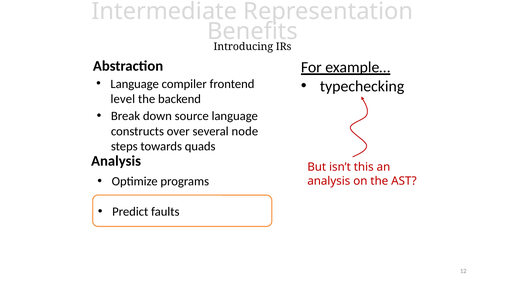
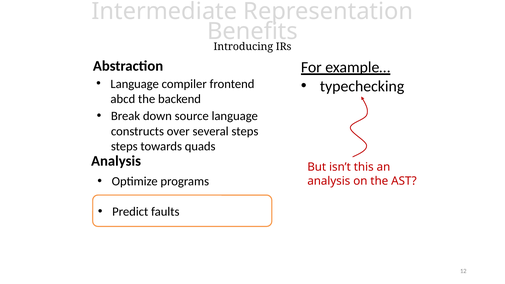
level: level -> abcd (123, 99)
several node: node -> steps (245, 131)
